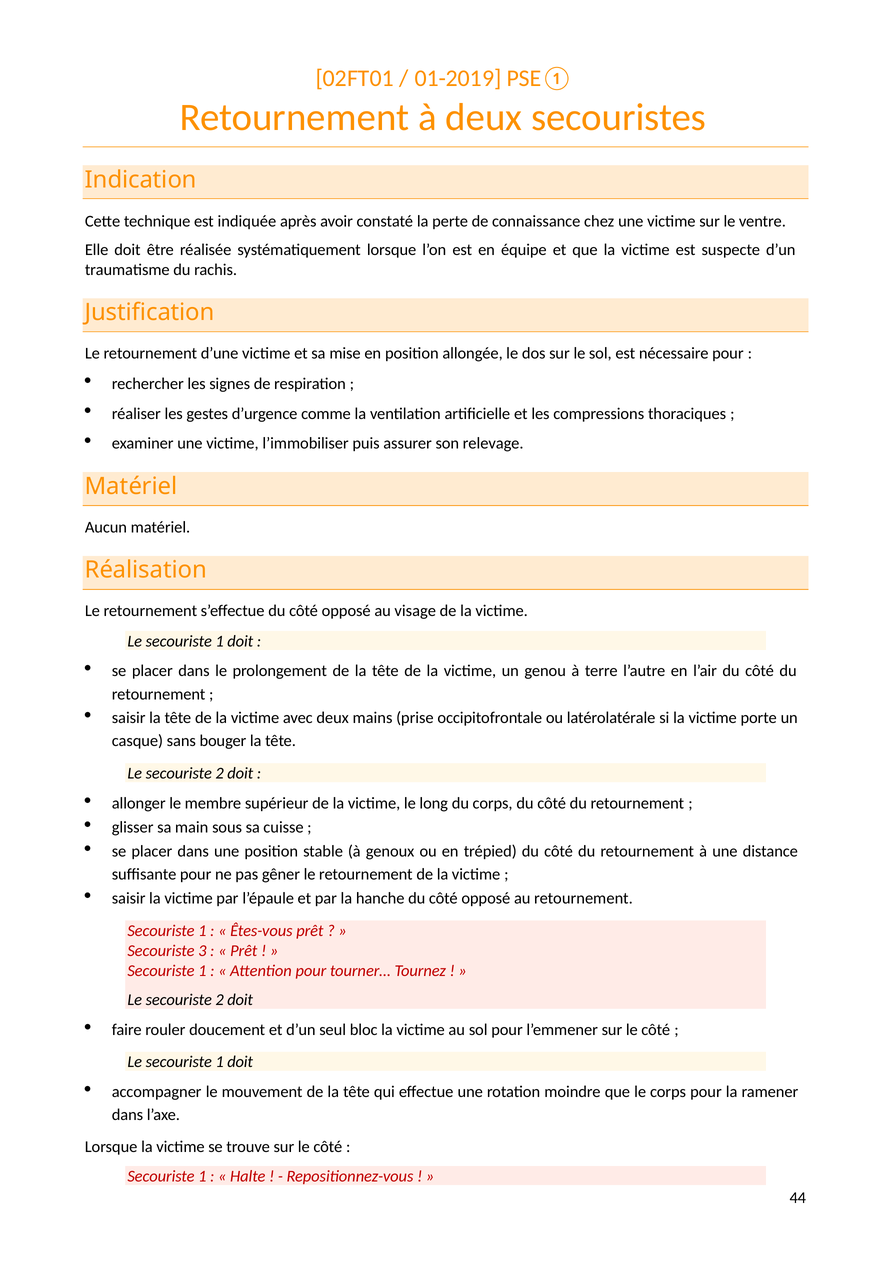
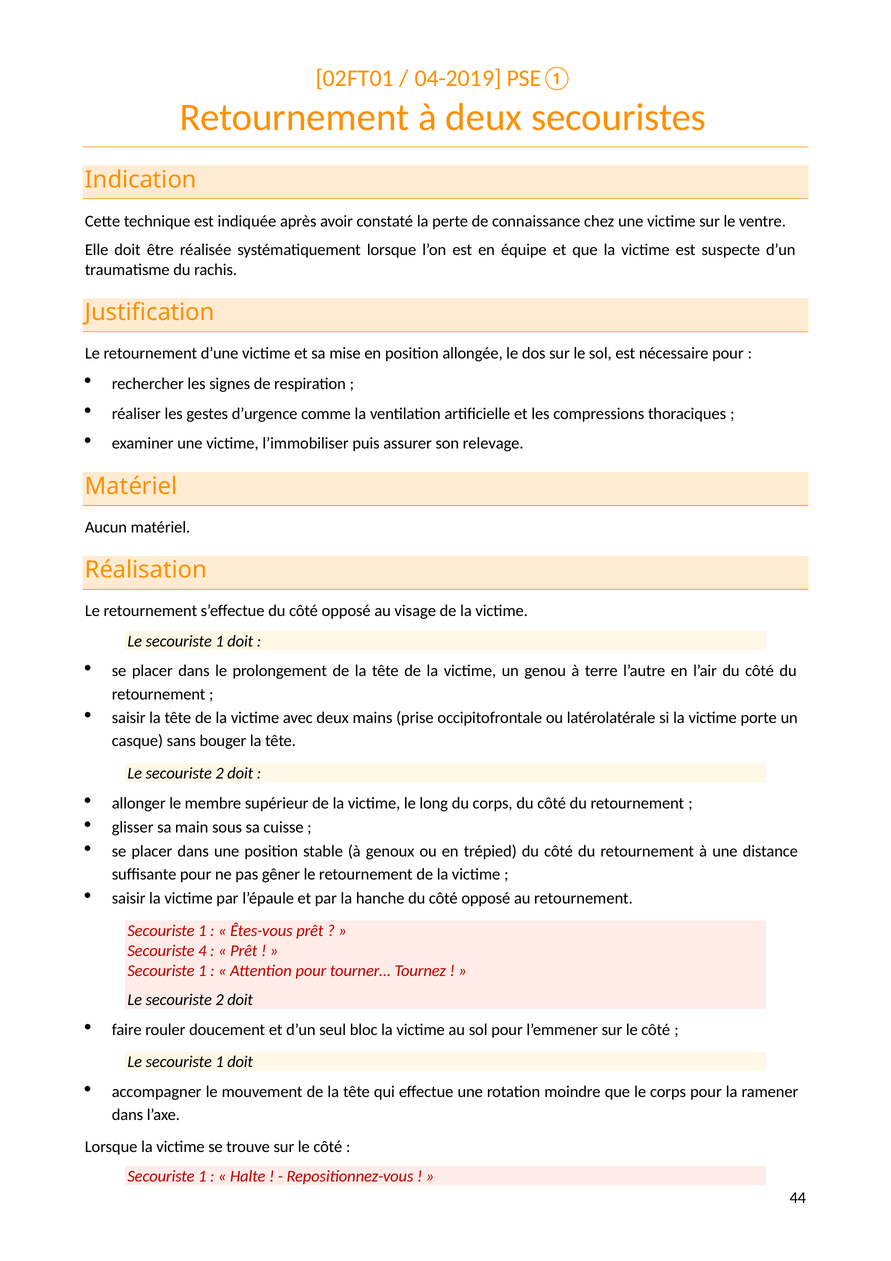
01-2019: 01-2019 -> 04-2019 (458, 78)
3: 3 -> 4 (202, 951)
